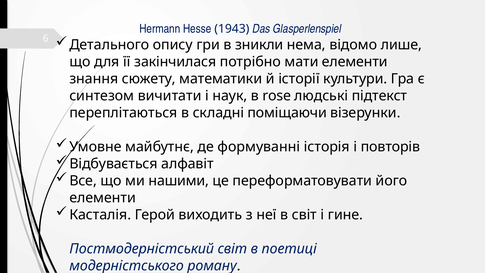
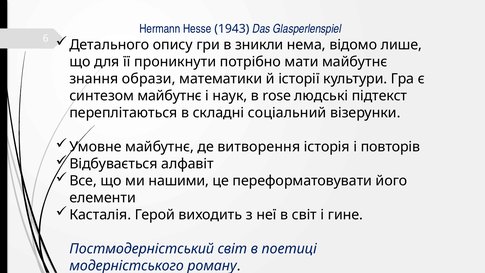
закінчилася: закінчилася -> проникнути (175, 62)
мати елементи: елементи -> майбутнє (355, 62)
сюжету: сюжету -> образи (149, 79)
синтезом вичитати: вичитати -> майбутнє (170, 96)
поміщаючи: поміщаючи -> соціальний (287, 113)
формуванні: формуванні -> витворення (259, 147)
